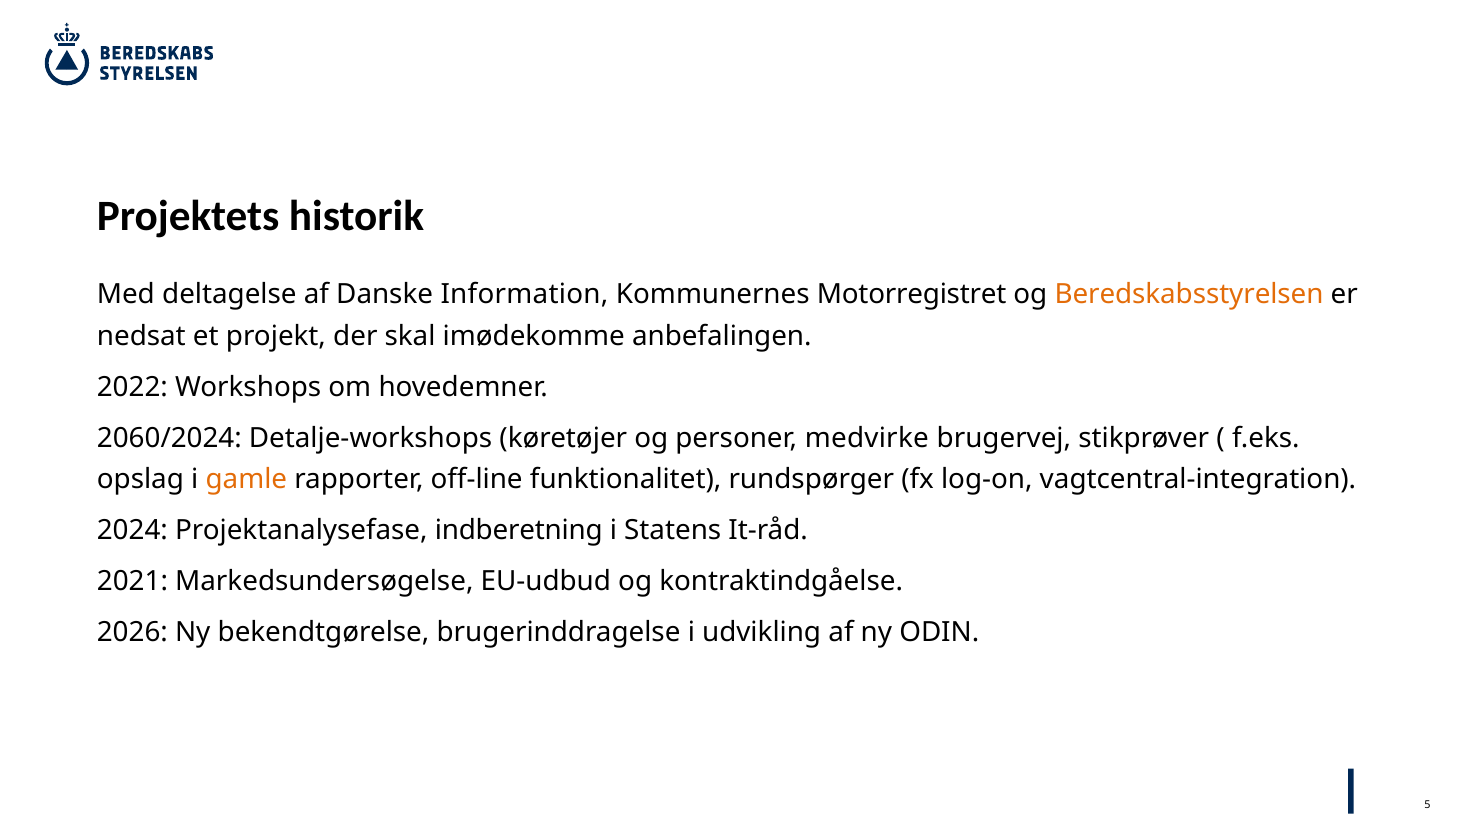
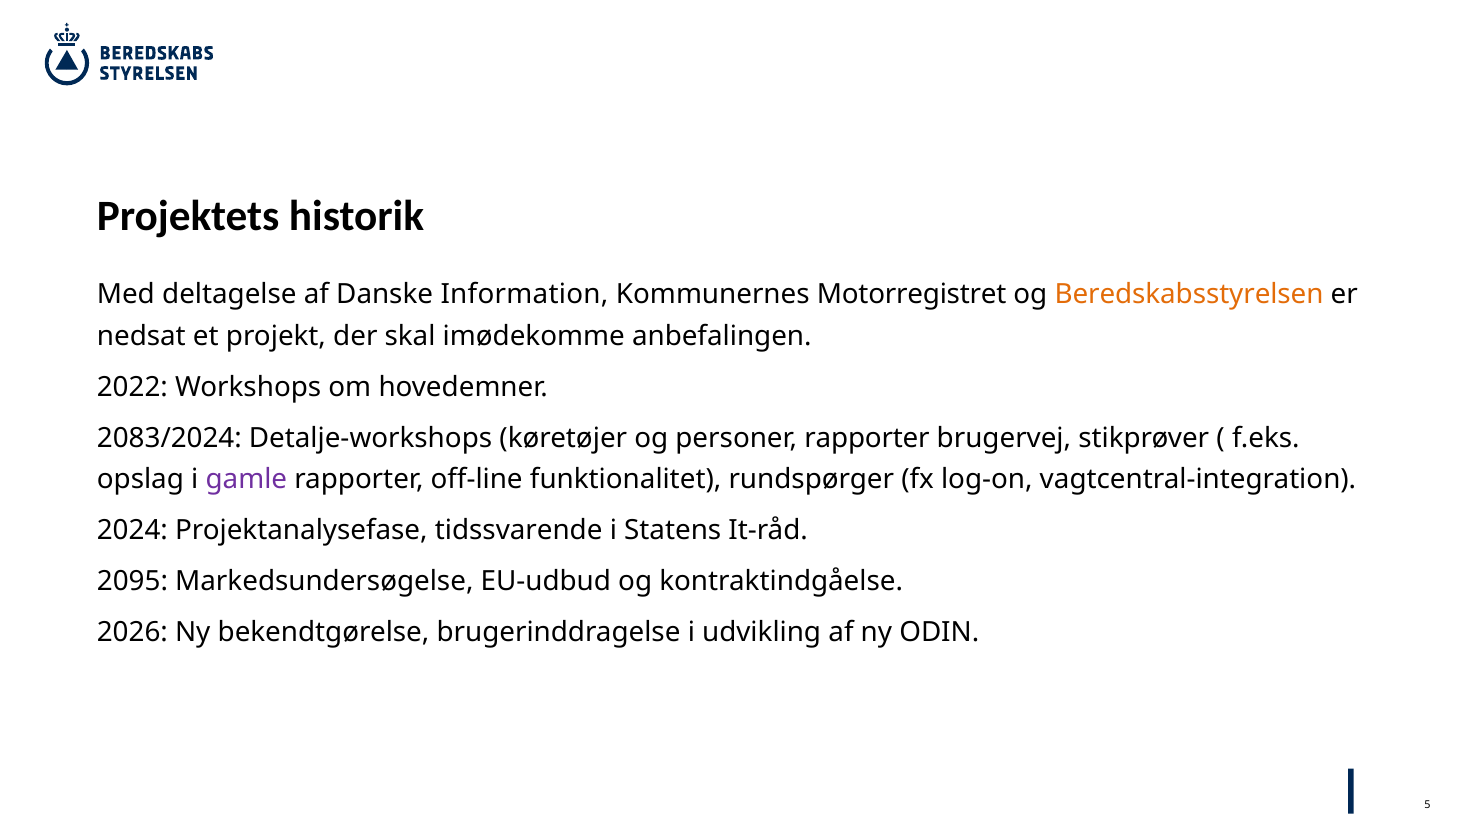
2060/2024: 2060/2024 -> 2083/2024 (169, 438)
personer medvirke: medvirke -> rapporter (867, 438)
gamle colour: orange -> purple (246, 480)
indberetning: indberetning -> tidssvarende (519, 531)
2021: 2021 -> 2095 (132, 582)
